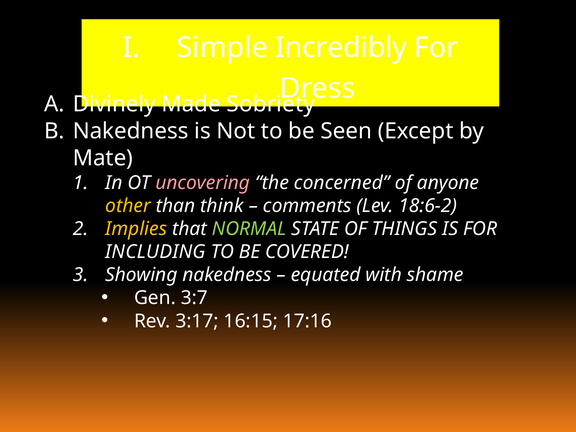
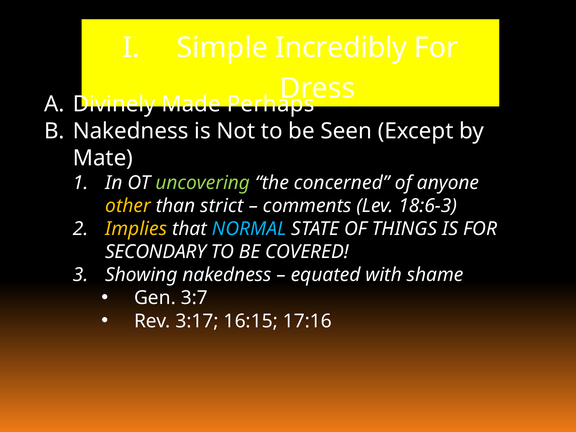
Sobriety: Sobriety -> Perhaps (271, 104)
uncovering colour: pink -> light green (203, 183)
think: think -> strict (222, 206)
18:6-2: 18:6-2 -> 18:6-3 (428, 206)
NORMAL colour: light green -> light blue (249, 229)
INCLUDING: INCLUDING -> SECONDARY (156, 252)
